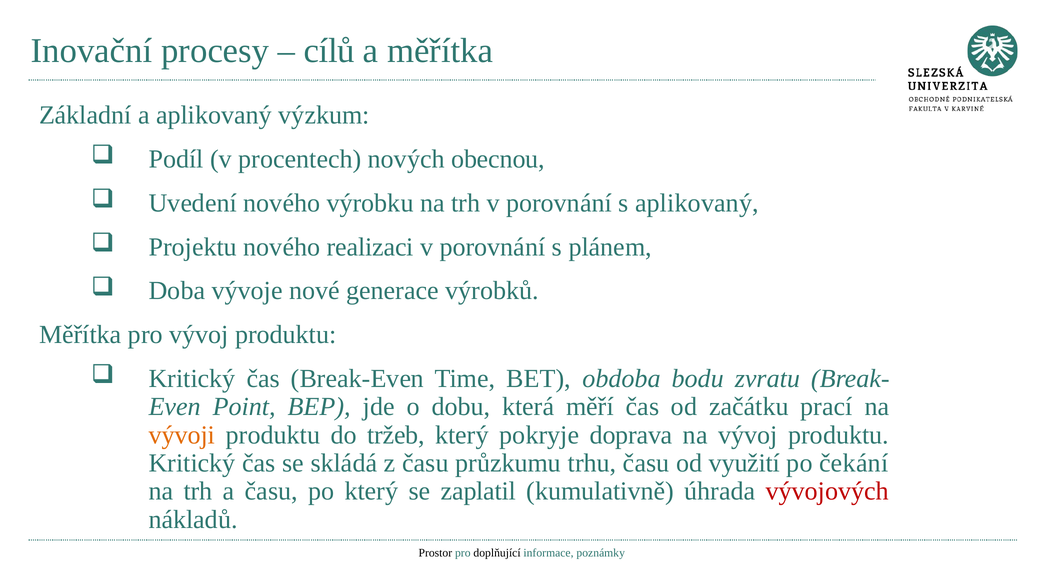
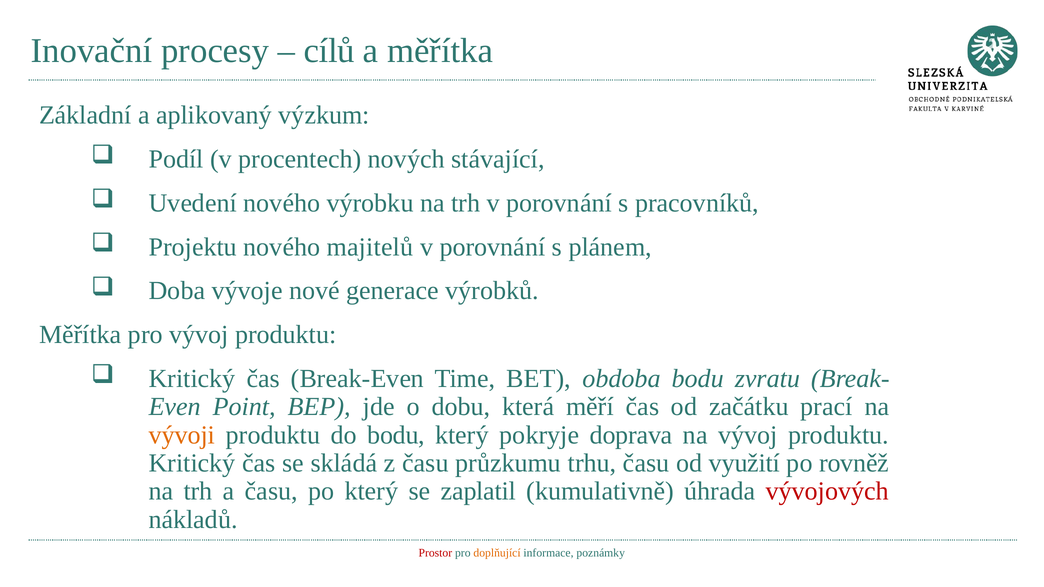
obecnou: obecnou -> stávající (498, 159)
s aplikovaný: aplikovaný -> pracovníků (697, 203)
realizaci: realizaci -> majitelů (370, 247)
do tržeb: tržeb -> bodu (396, 435)
čekání: čekání -> rovněž (854, 463)
Prostor colour: black -> red (435, 553)
doplňující colour: black -> orange (497, 553)
